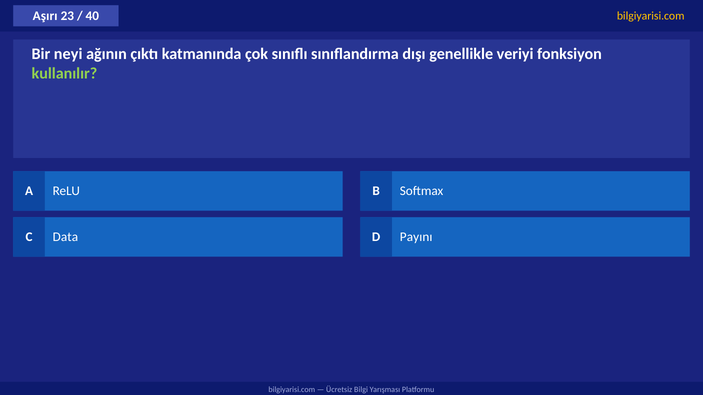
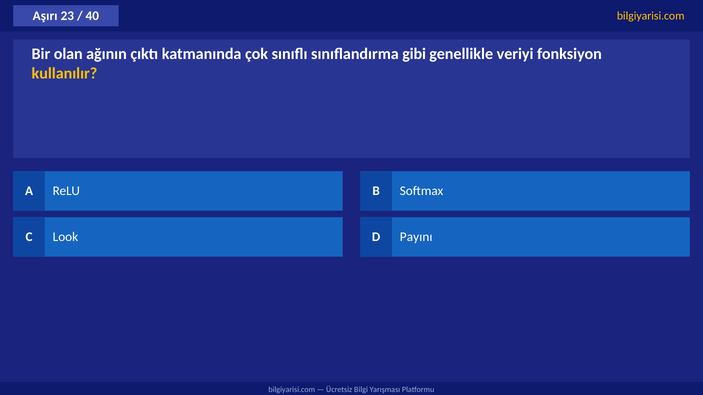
neyi: neyi -> olan (68, 54)
dışı: dışı -> gibi (414, 54)
kullanılır colour: light green -> yellow (64, 74)
Data: Data -> Look (65, 237)
